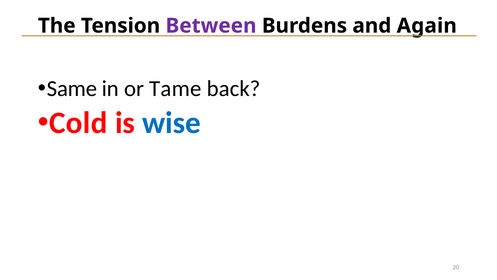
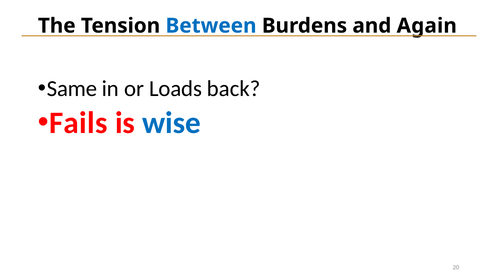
Between colour: purple -> blue (211, 26)
Tame: Tame -> Loads (176, 88)
Cold: Cold -> Fails (78, 123)
